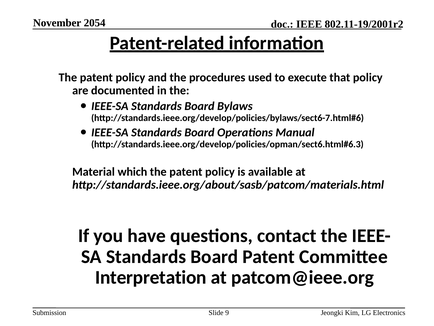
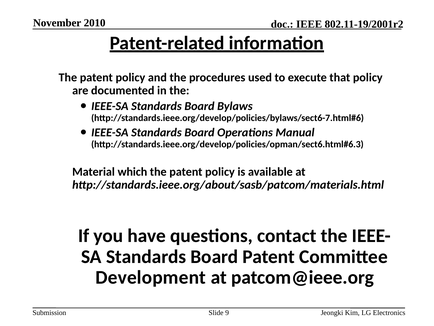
2054: 2054 -> 2010 (95, 23)
Interpretation: Interpretation -> Development (151, 277)
